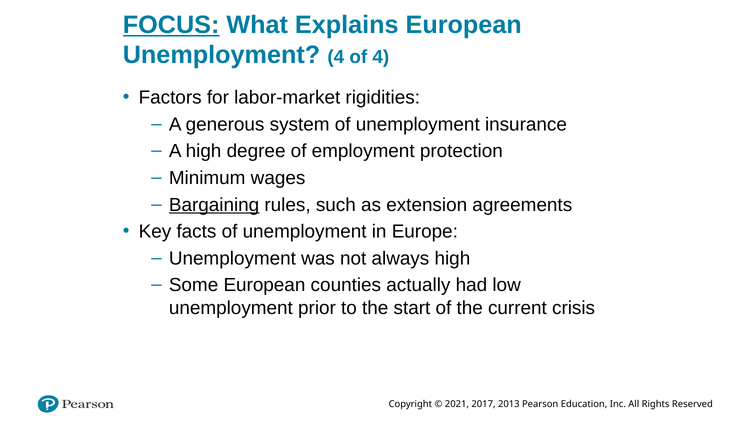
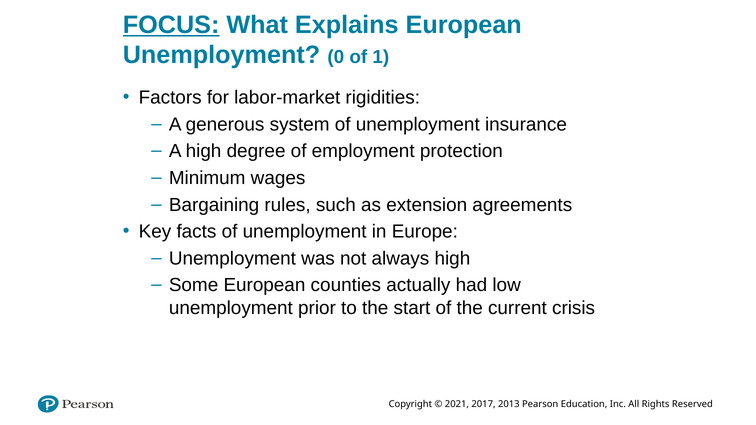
Unemployment 4: 4 -> 0 (336, 57)
of 4: 4 -> 1 (381, 57)
Bargaining underline: present -> none (214, 205)
